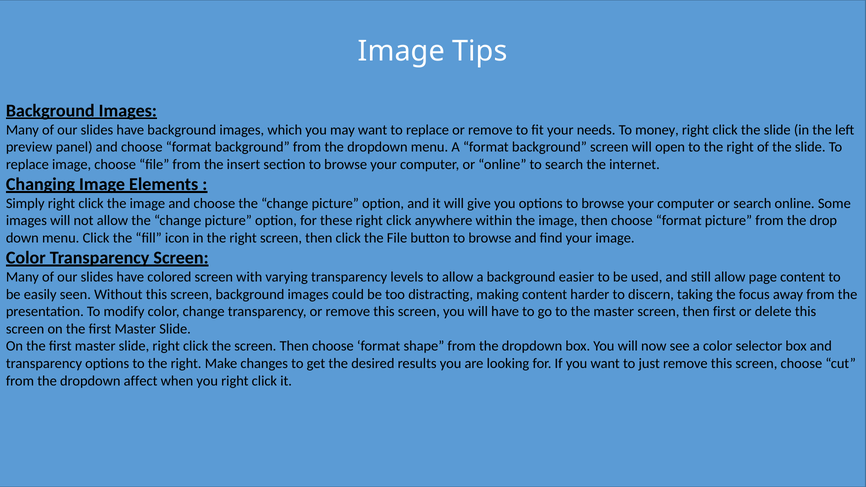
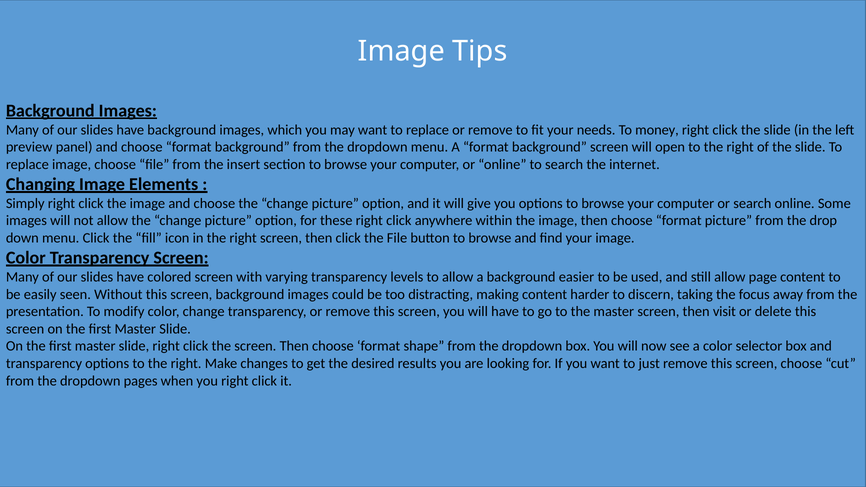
then first: first -> visit (724, 312)
affect: affect -> pages (141, 381)
